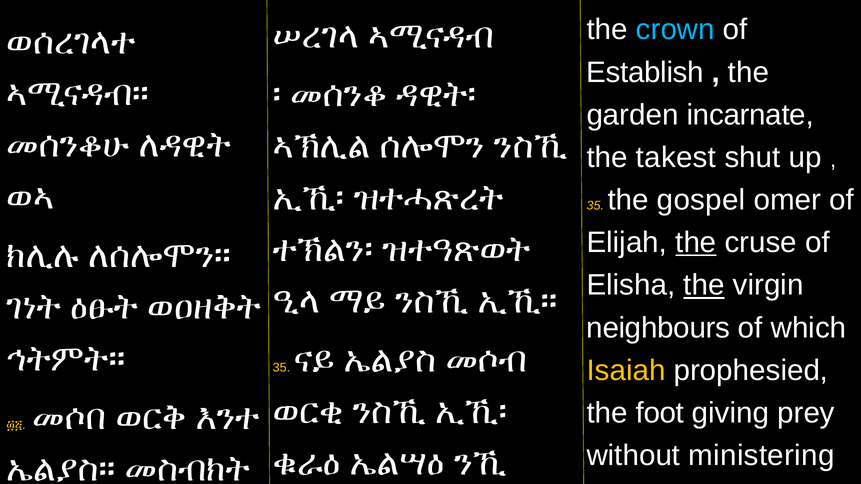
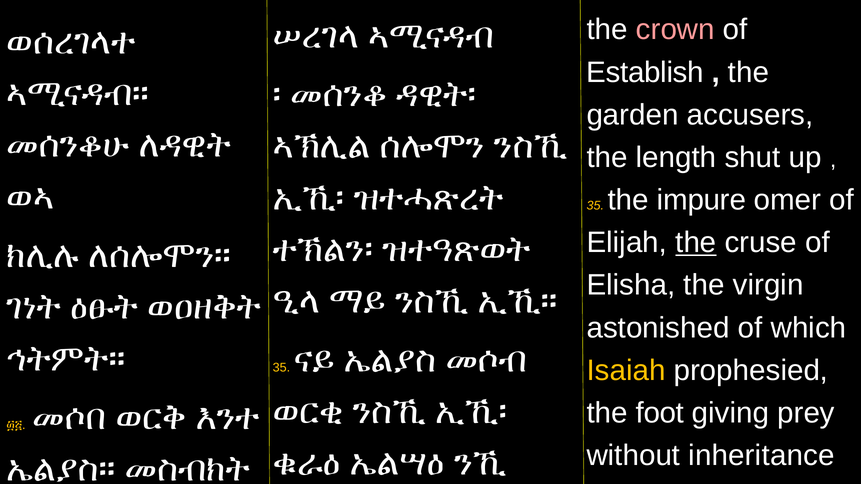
crown colour: light blue -> pink (675, 30)
incarnate: incarnate -> accusers (750, 115)
takest: takest -> length (676, 158)
gospel: gospel -> impure (701, 200)
the underline: present -> none (704, 285)
neighbours: neighbours -> astonished (658, 328)
ministering: ministering -> inheritance (762, 456)
